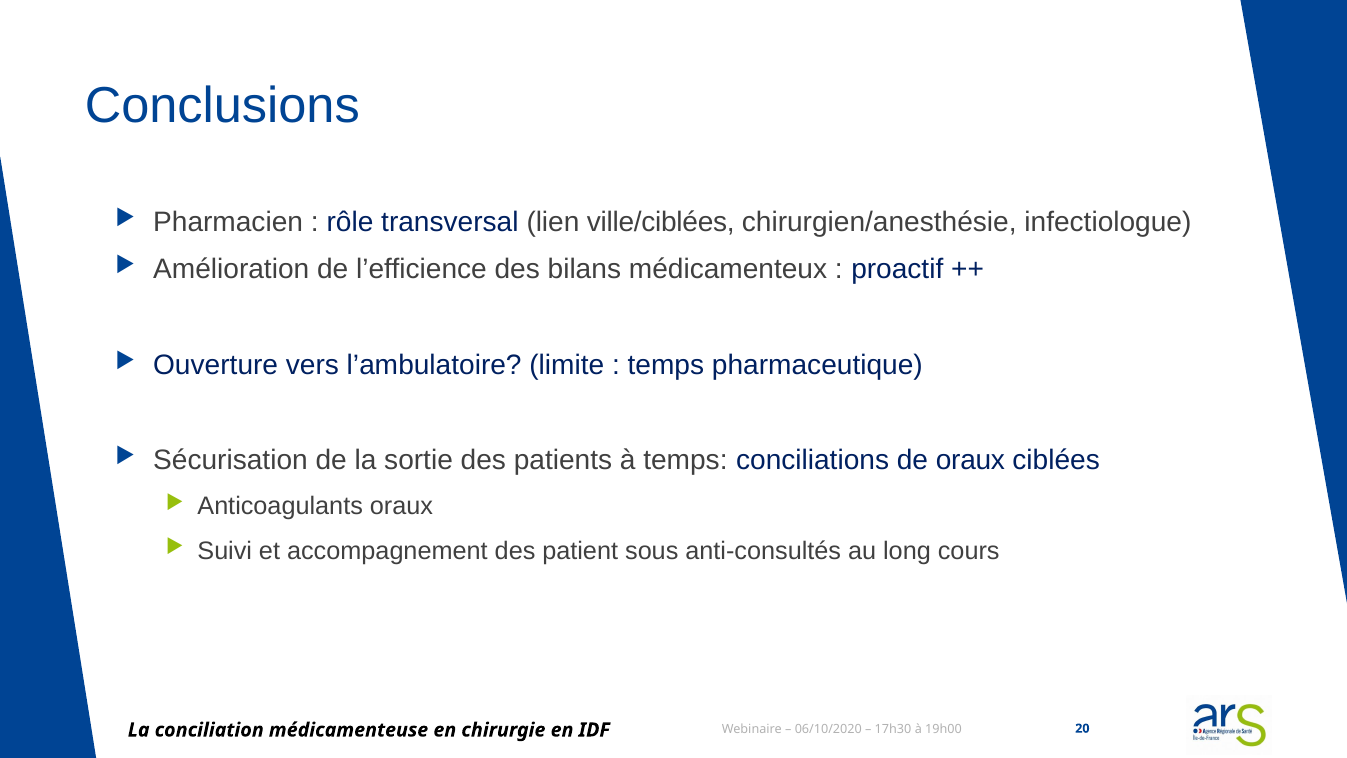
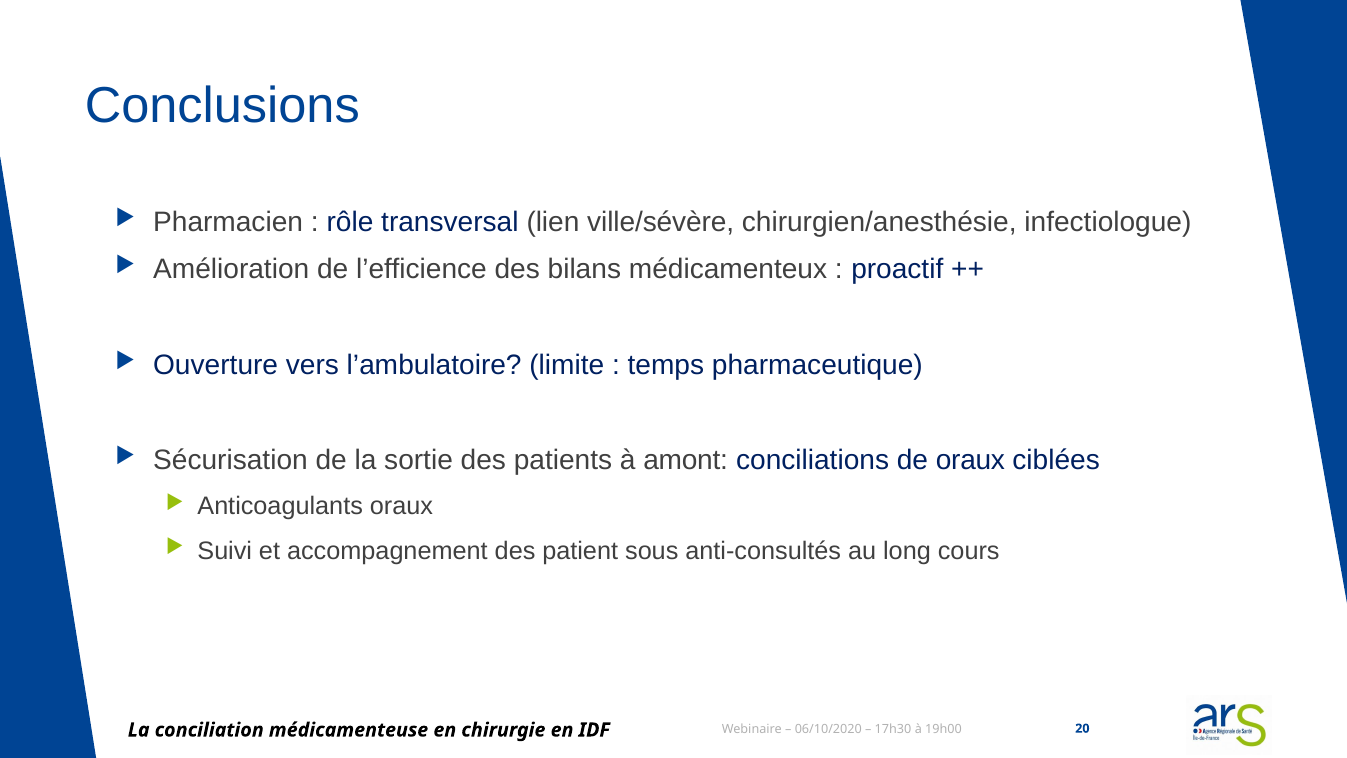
ville/ciblées: ville/ciblées -> ville/sévère (661, 222)
à temps: temps -> amont (686, 460)
